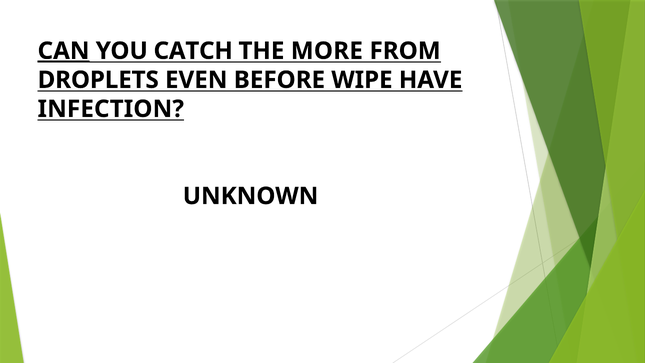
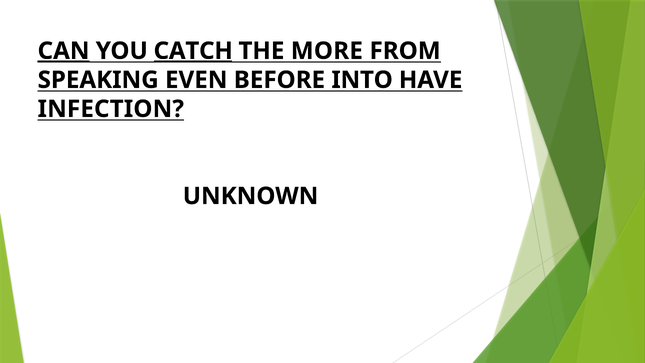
CATCH underline: none -> present (193, 51)
DROPLETS: DROPLETS -> SPEAKING (98, 80)
WIPE: WIPE -> INTO (362, 80)
